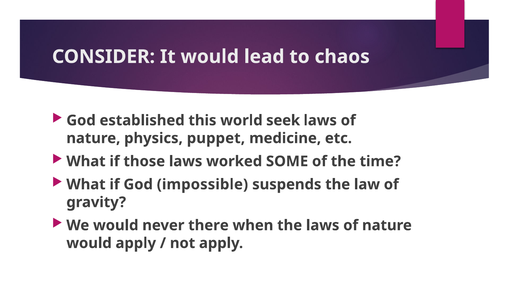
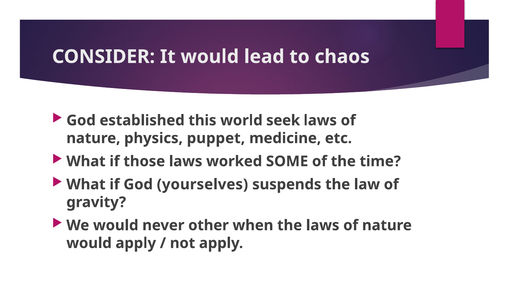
impossible: impossible -> yourselves (202, 185)
there: there -> other (209, 226)
